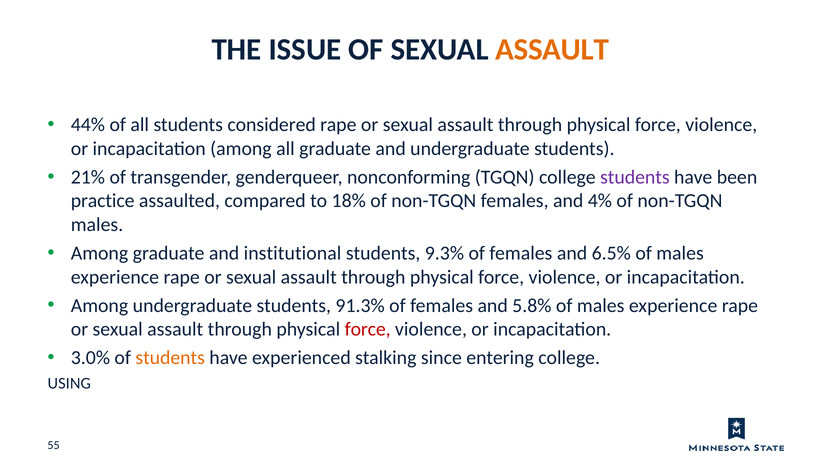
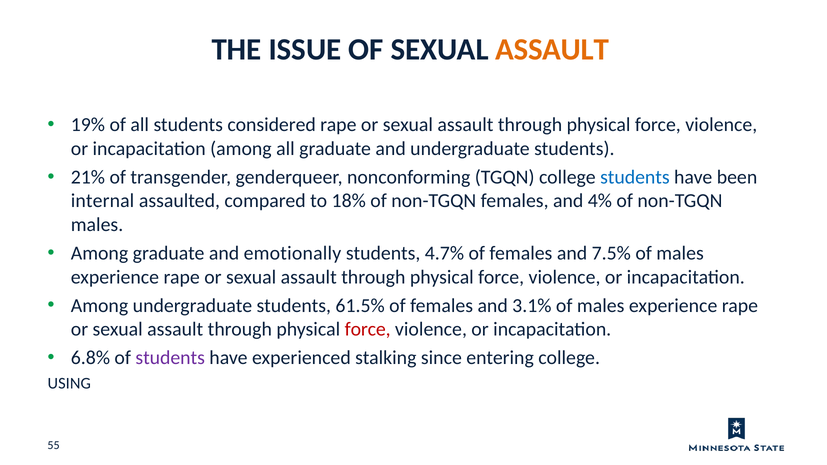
44%: 44% -> 19% (88, 125)
students colour: purple -> blue (635, 177)
practice: practice -> internal (103, 201)
institutional: institutional -> emotionally (292, 253)
9.3%: 9.3% -> 4.7% (444, 253)
6.5%: 6.5% -> 7.5% (611, 253)
91.3%: 91.3% -> 61.5% (360, 306)
5.8%: 5.8% -> 3.1% (532, 306)
3.0%: 3.0% -> 6.8% (90, 358)
students colour: orange -> purple (170, 358)
